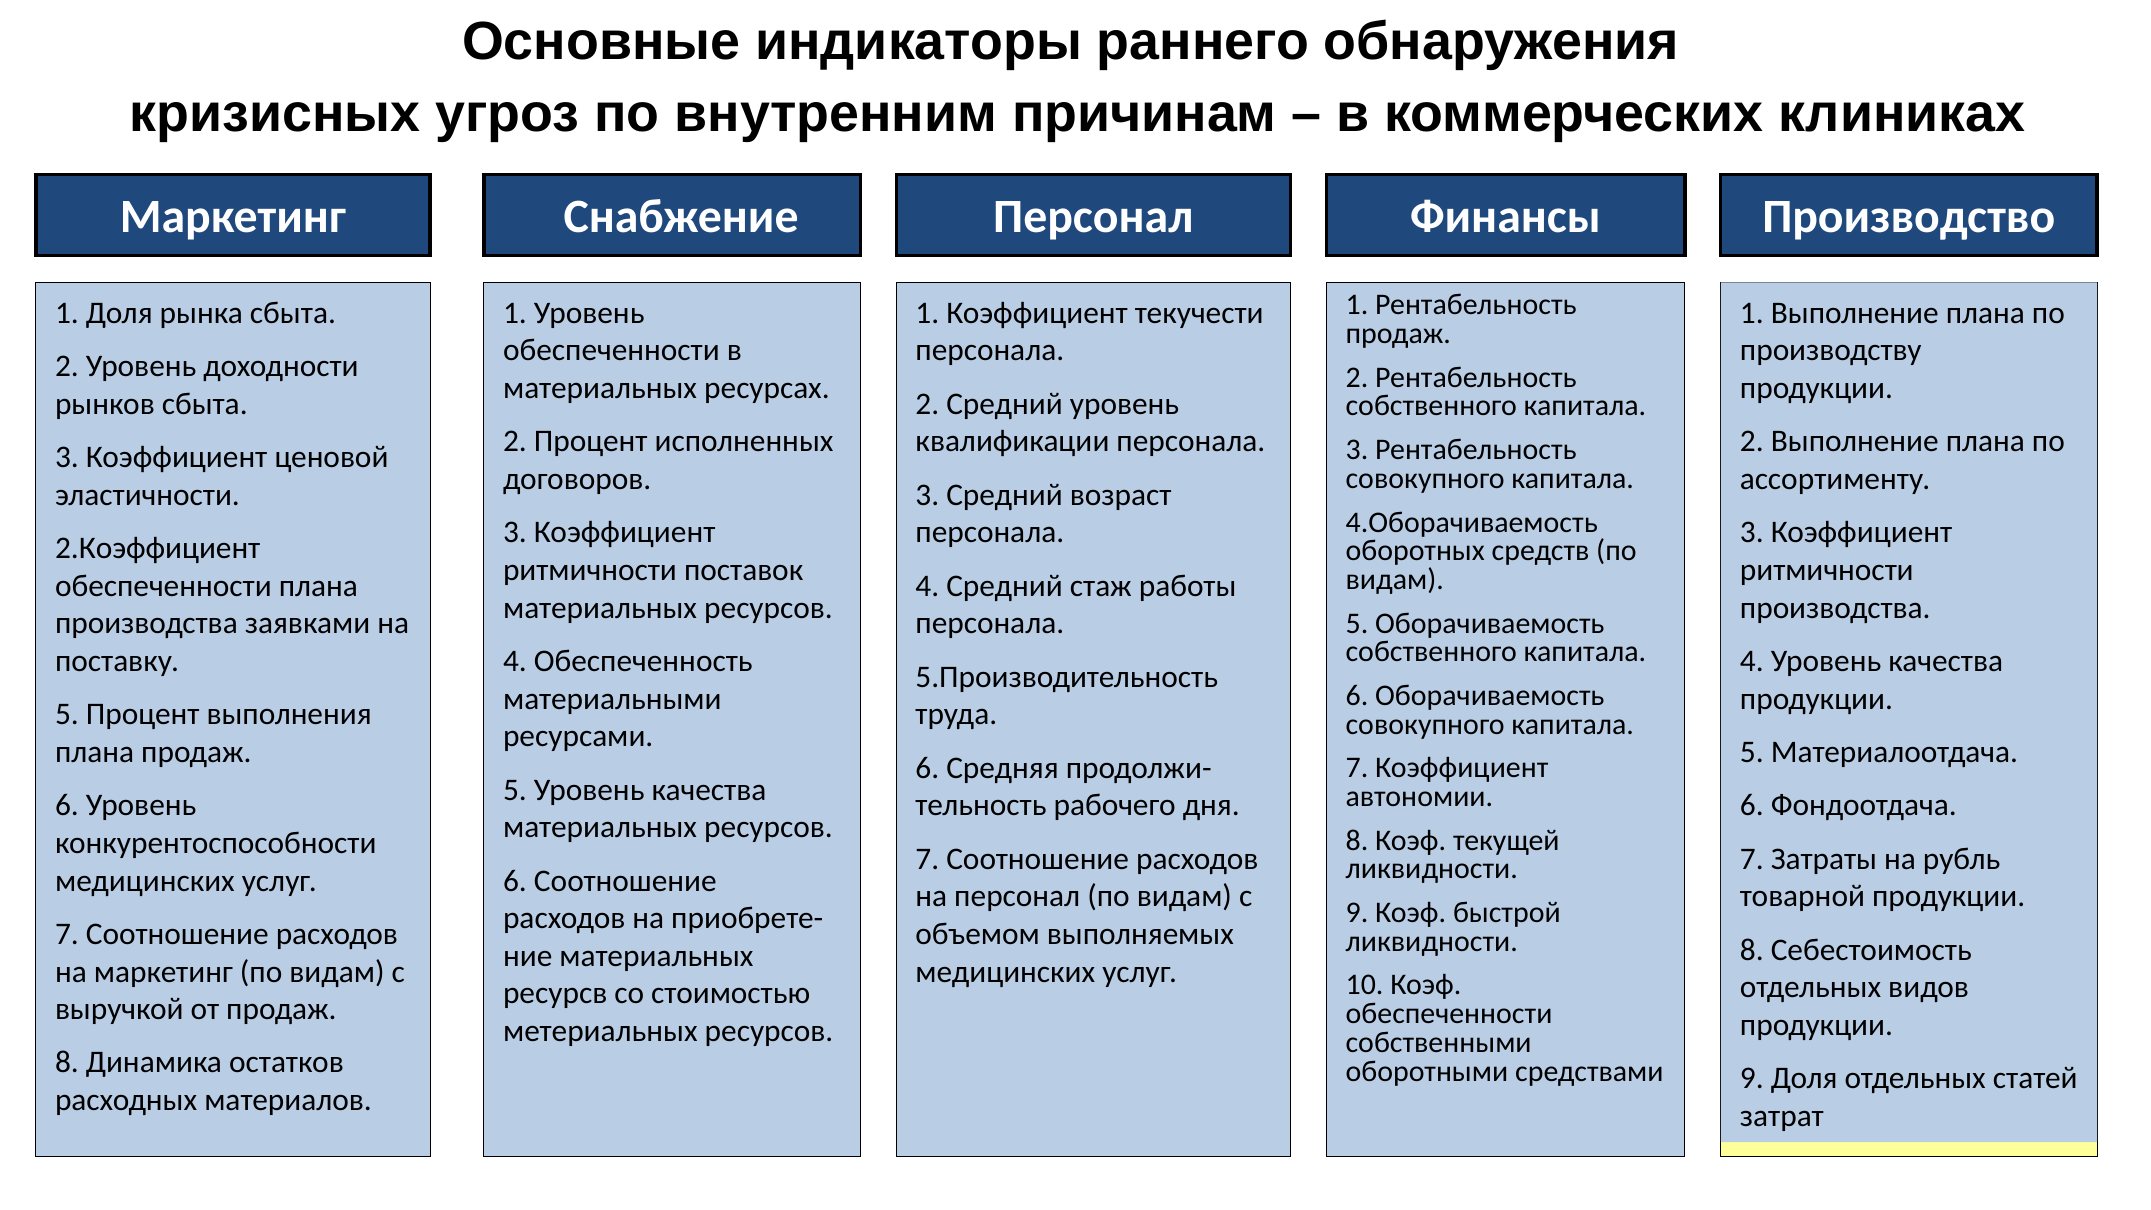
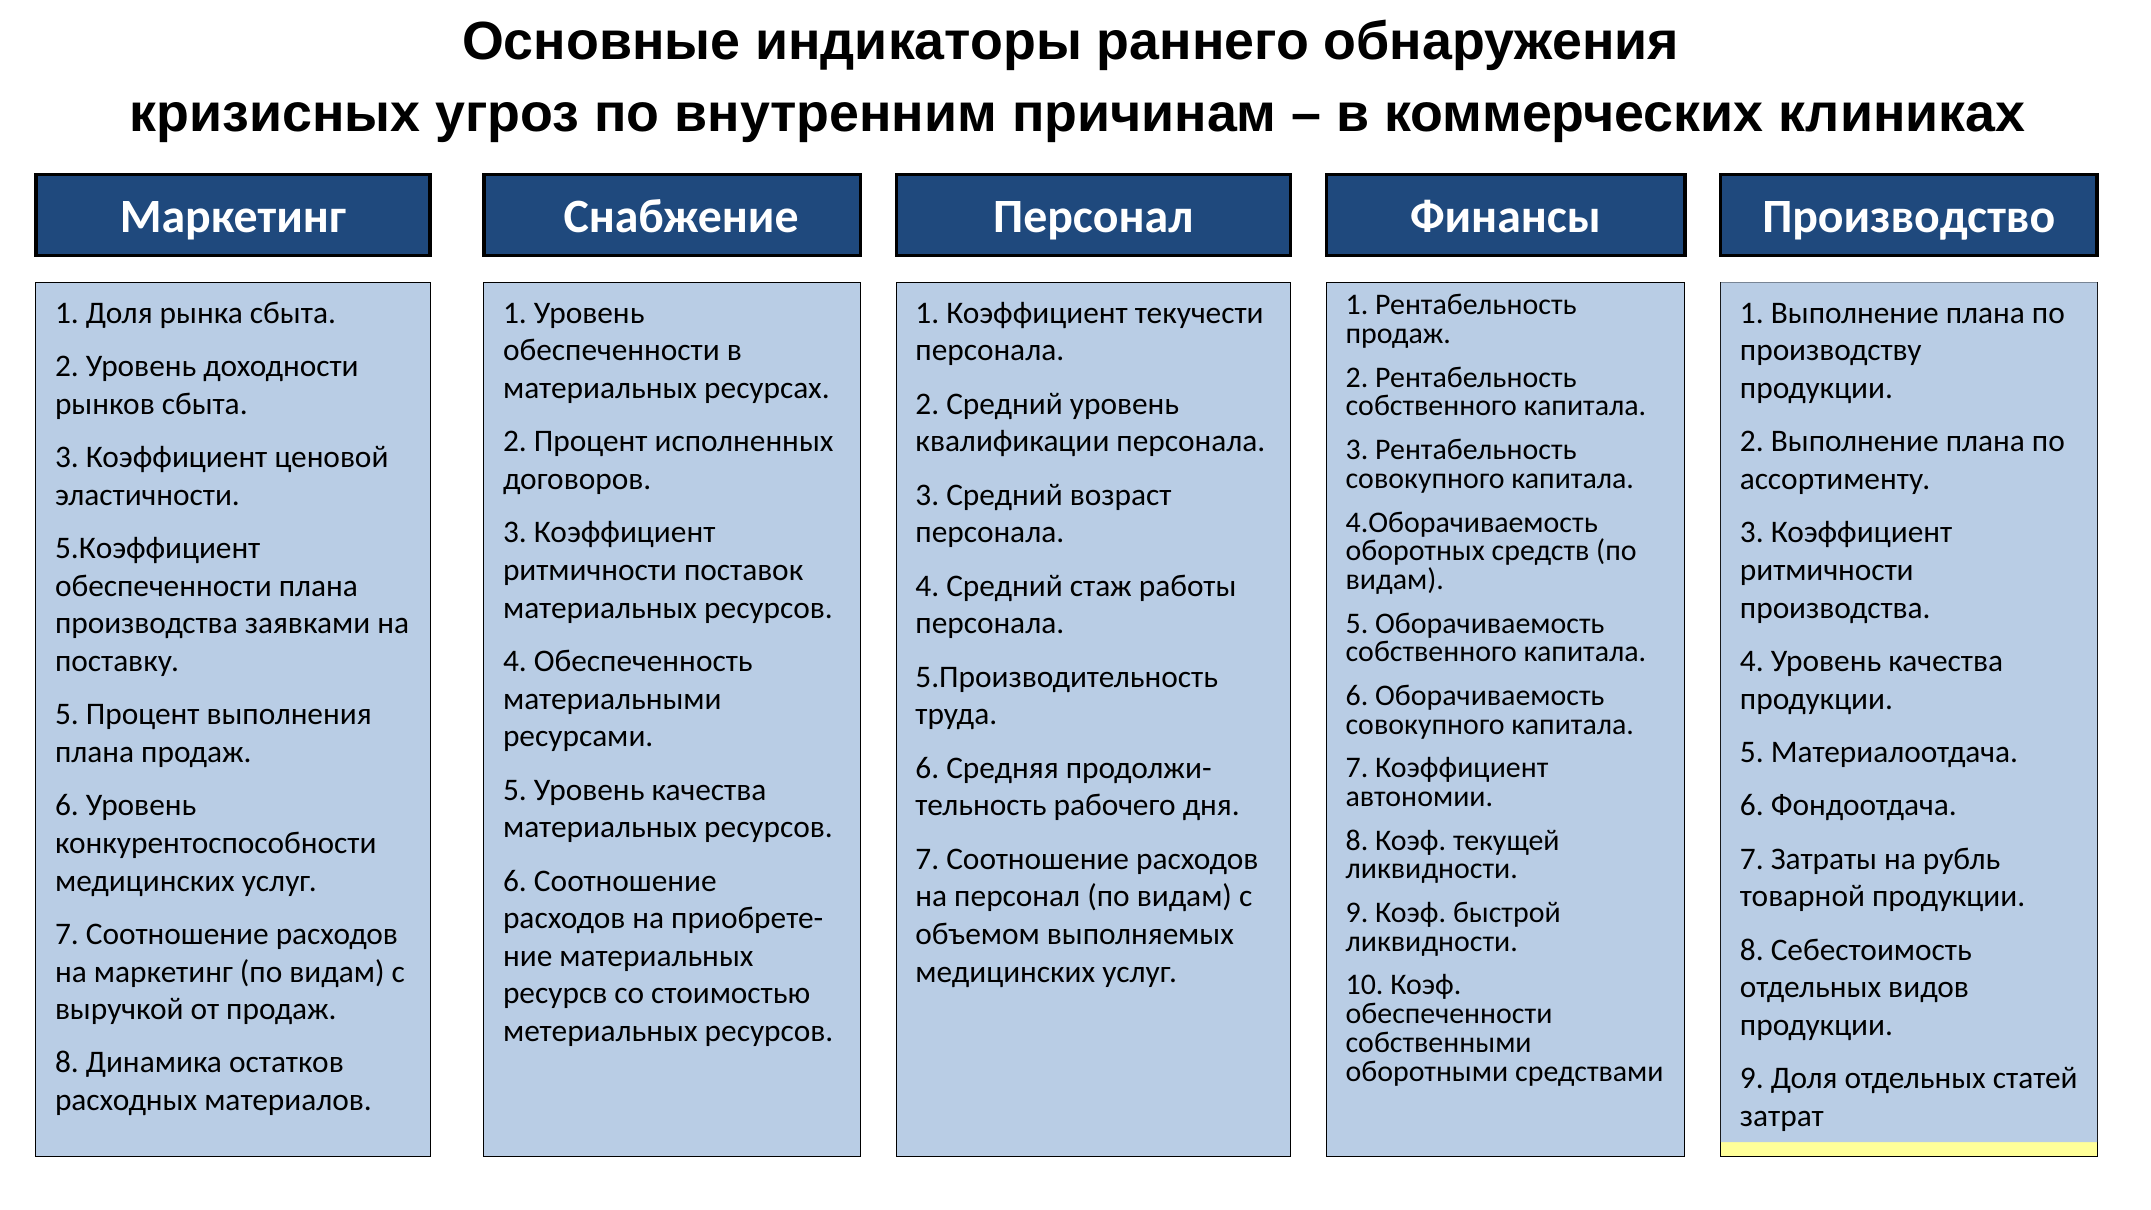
2.Коэффициент: 2.Коэффициент -> 5.Коэффициент (158, 548)
